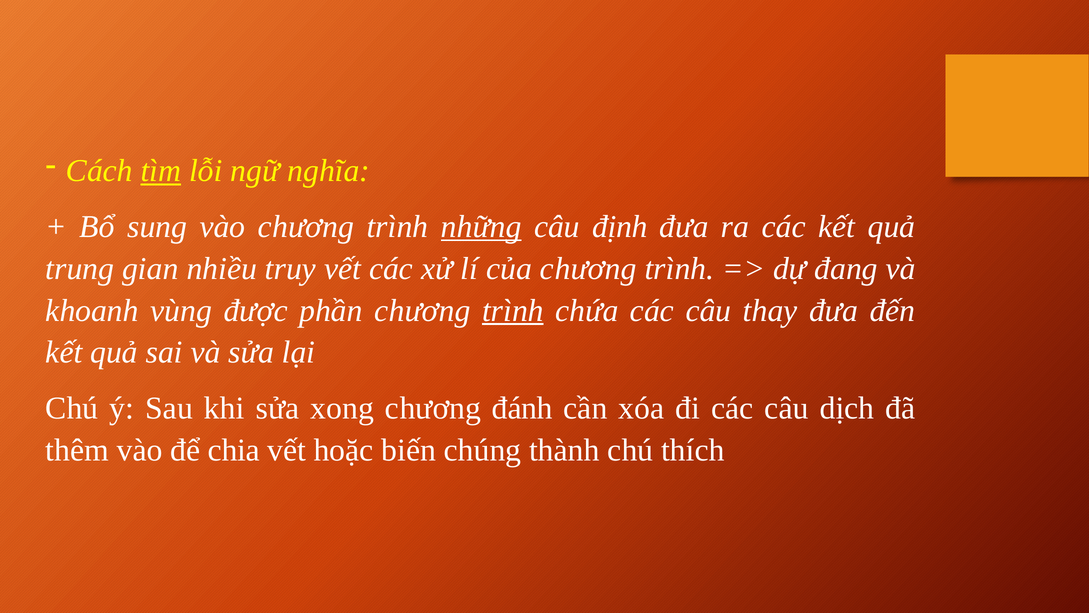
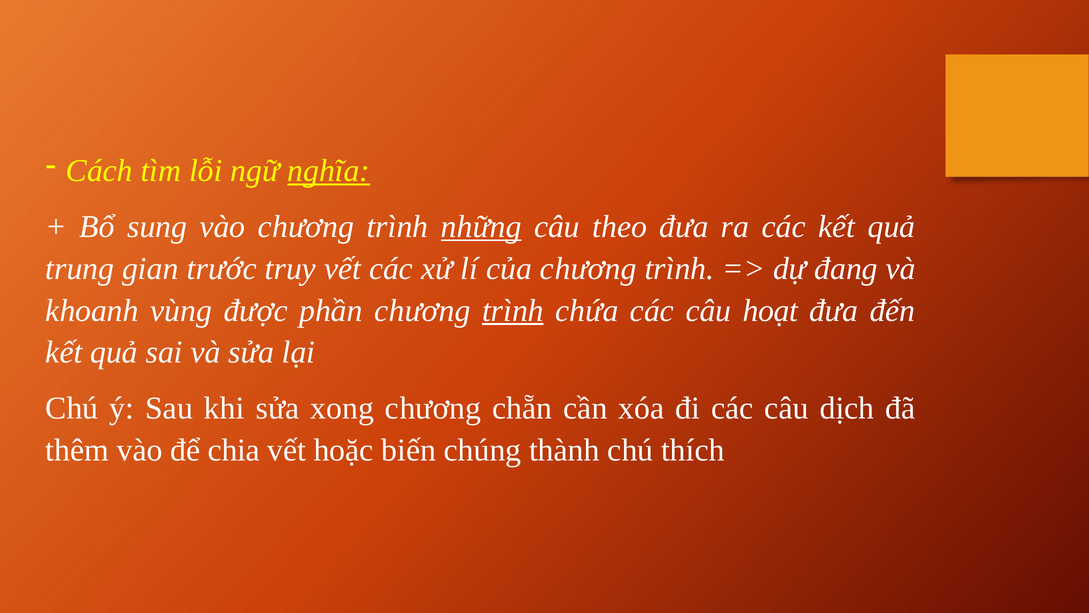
tìm underline: present -> none (161, 171)
nghĩa underline: none -> present (329, 171)
định: định -> theo (620, 226)
nhiều: nhiều -> trước (222, 268)
thay: thay -> hoạt (770, 310)
đánh: đánh -> chẵn (522, 408)
